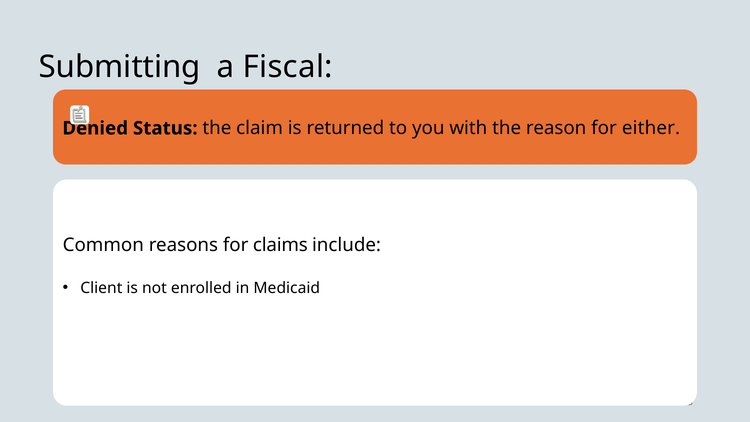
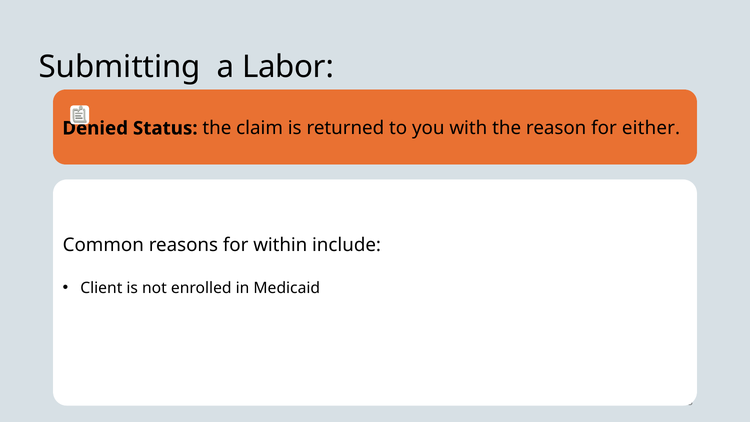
Fiscal: Fiscal -> Labor (288, 67)
claims: claims -> within (280, 245)
